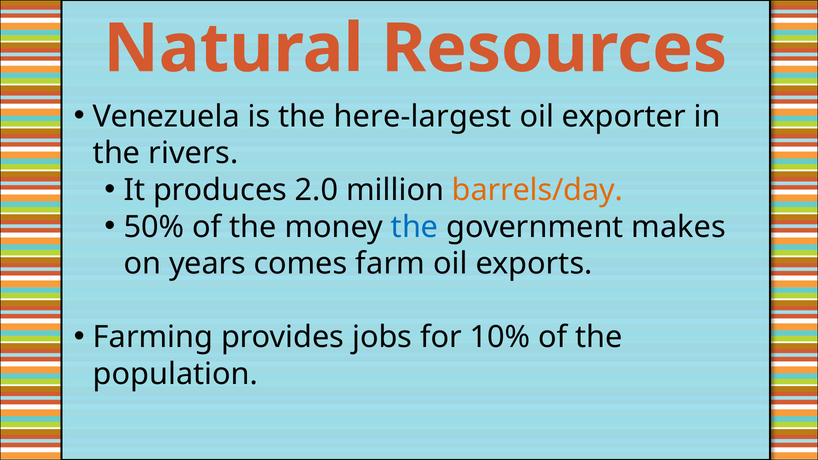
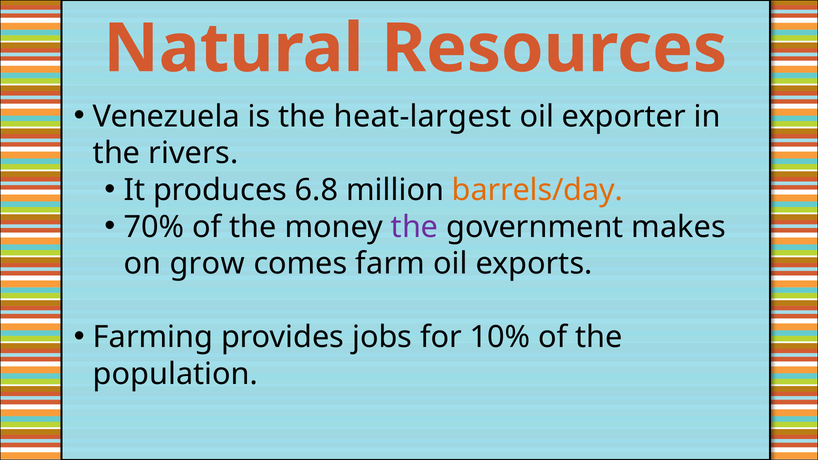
here-largest: here-largest -> heat-largest (422, 117)
2.0: 2.0 -> 6.8 (317, 190)
50%: 50% -> 70% (154, 227)
the colour: blue -> purple (415, 227)
years: years -> grow (207, 264)
